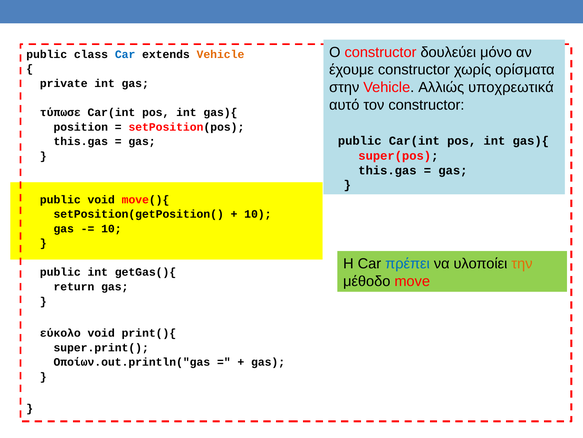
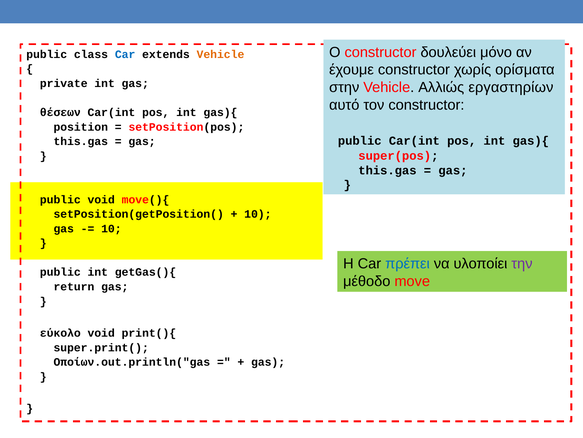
υποχρεωτικά: υποχρεωτικά -> εργαστηρίων (511, 87)
τύπωσε: τύπωσε -> θέσεων (60, 112)
την colour: orange -> purple (522, 263)
